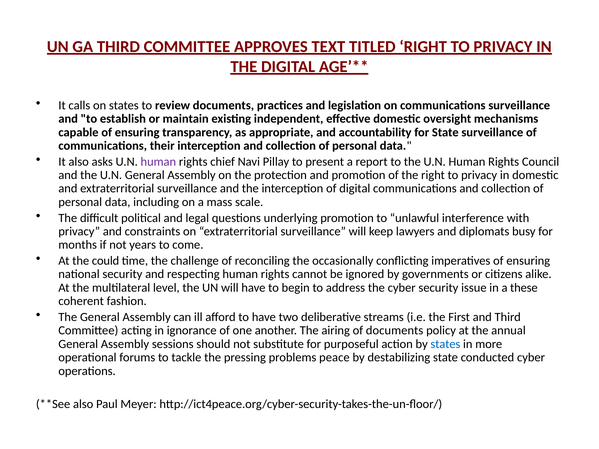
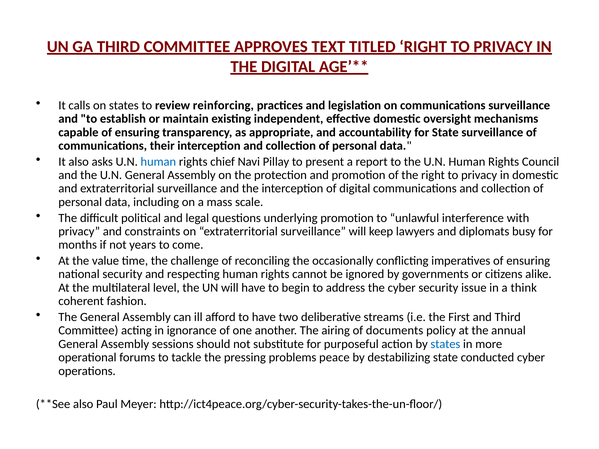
review documents: documents -> reinforcing (223, 105)
human colour: purple -> blue (158, 162)
could: could -> value (106, 261)
these: these -> think (524, 288)
